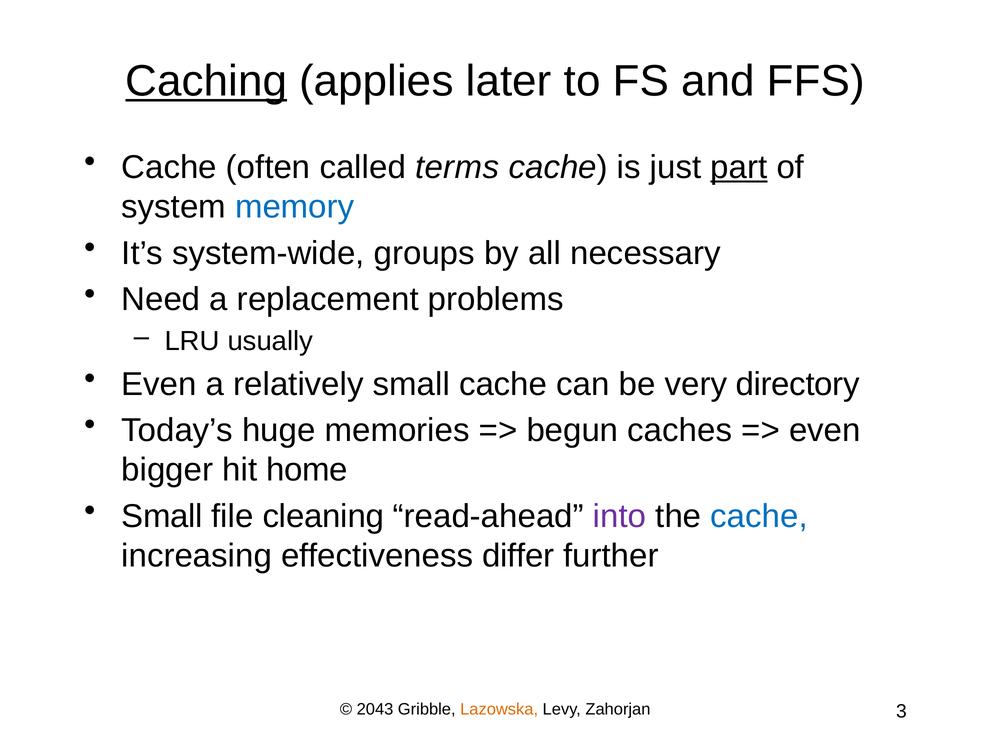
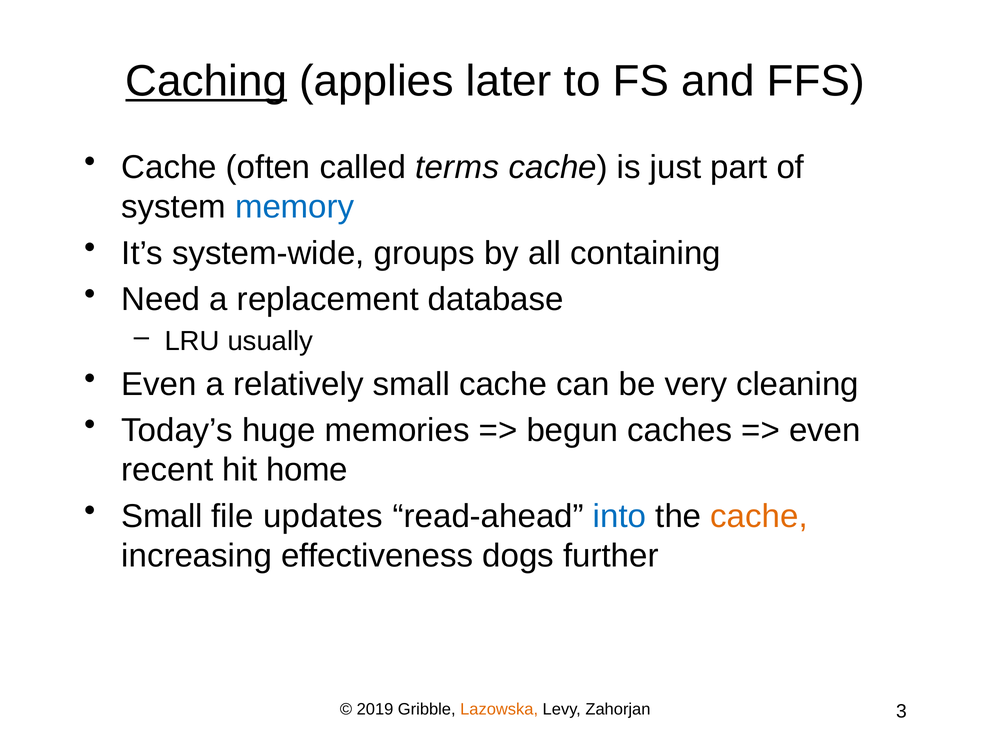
part underline: present -> none (739, 167)
necessary: necessary -> containing (646, 253)
problems: problems -> database (496, 300)
directory: directory -> cleaning (797, 384)
bigger: bigger -> recent (167, 470)
cleaning: cleaning -> updates (323, 516)
into colour: purple -> blue (619, 516)
cache colour: blue -> orange (759, 516)
differ: differ -> dogs (518, 556)
2043: 2043 -> 2019 (375, 710)
